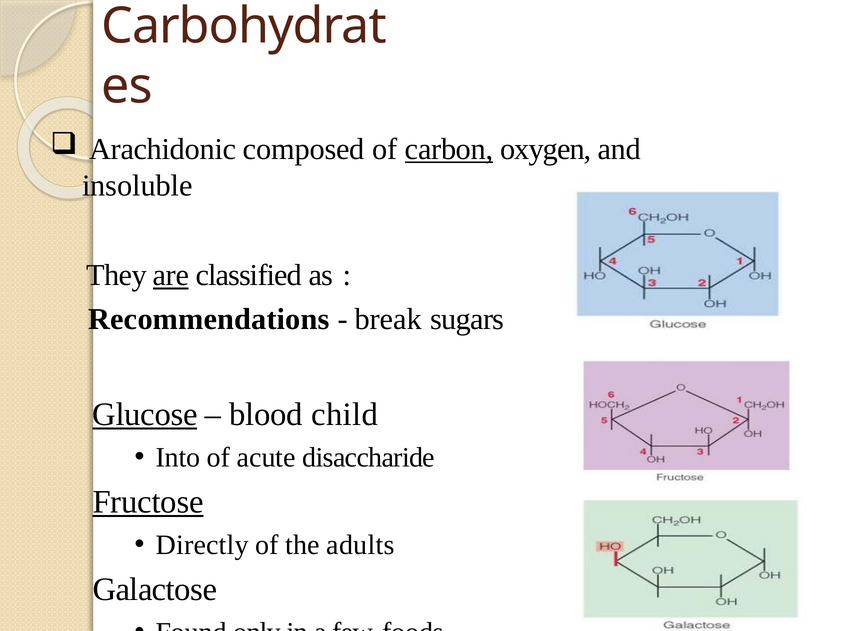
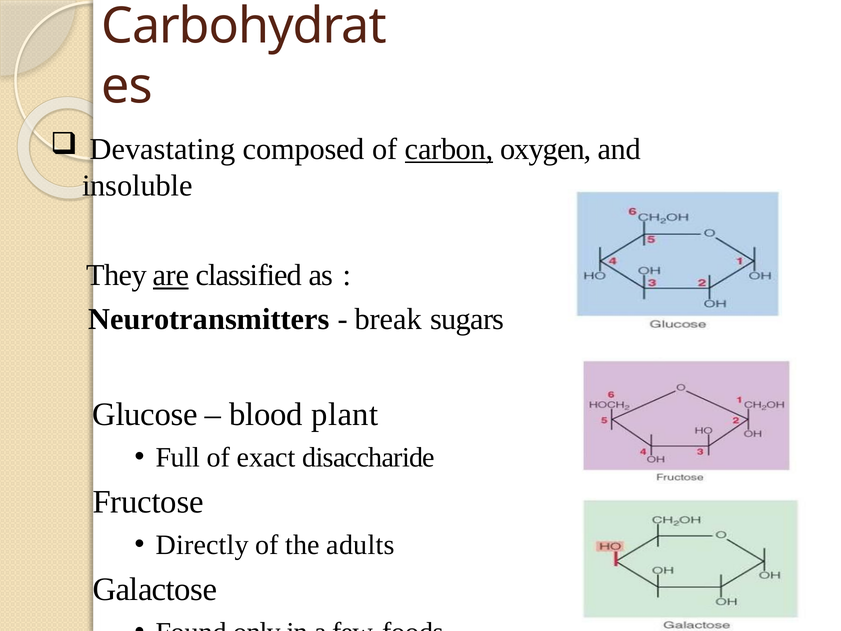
Arachidonic: Arachidonic -> Devastating (162, 149)
Recommendations: Recommendations -> Neurotransmitters (209, 319)
Glucose underline: present -> none (145, 414)
child: child -> plant (345, 414)
Into: Into -> Full (178, 457)
acute: acute -> exact (266, 457)
Fructose underline: present -> none (148, 502)
